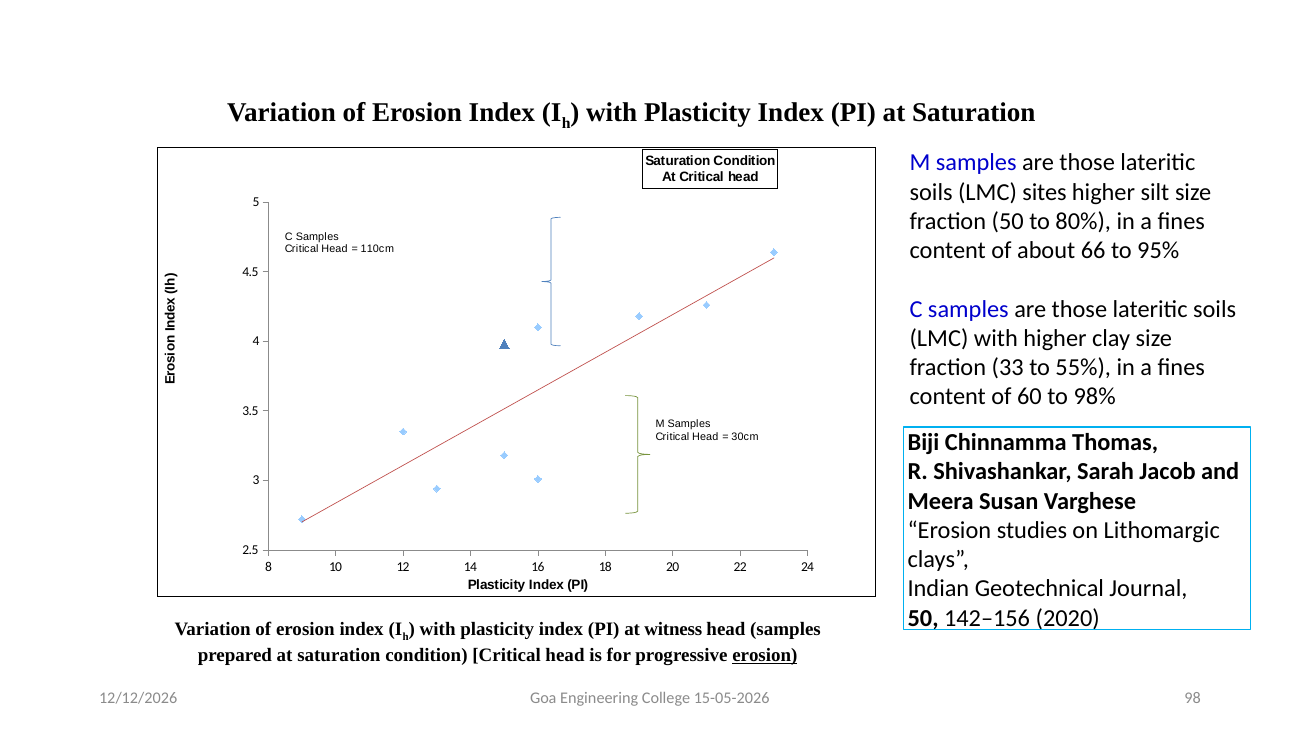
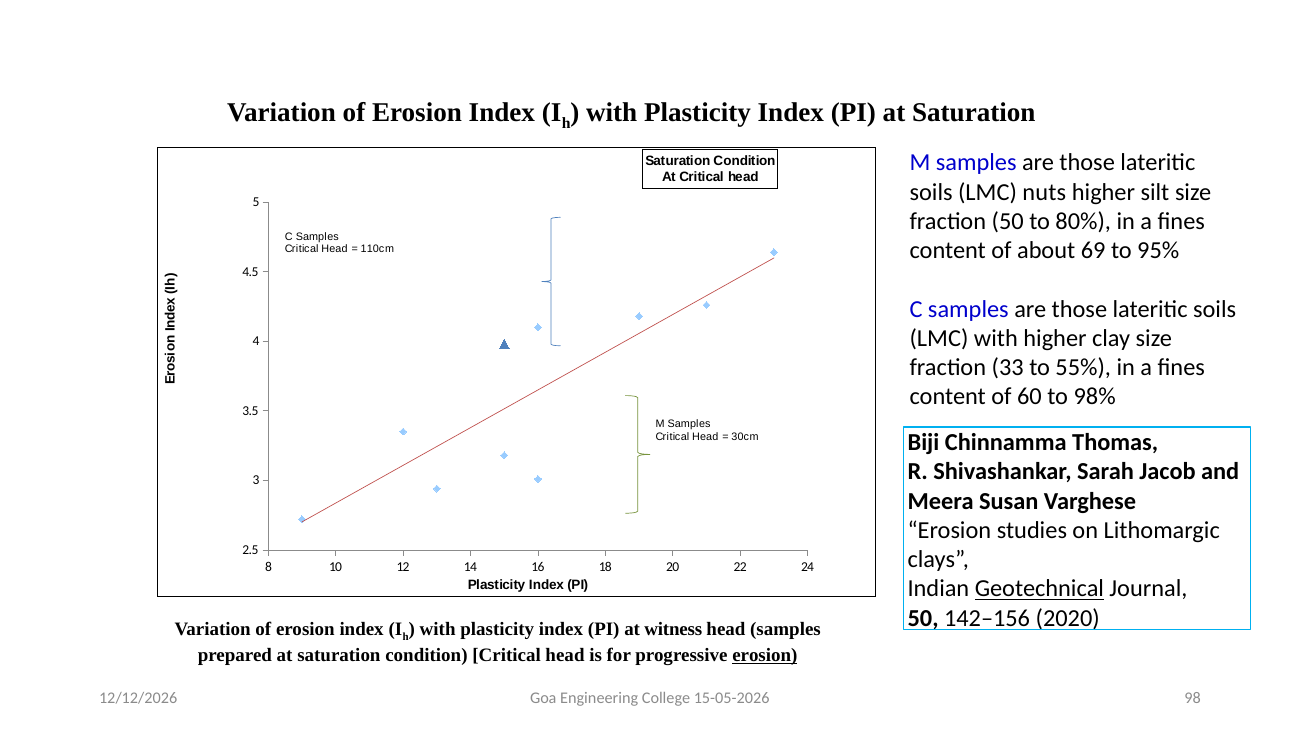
sites: sites -> nuts (1044, 192)
66: 66 -> 69 (1093, 251)
Geotechnical underline: none -> present (1039, 589)
